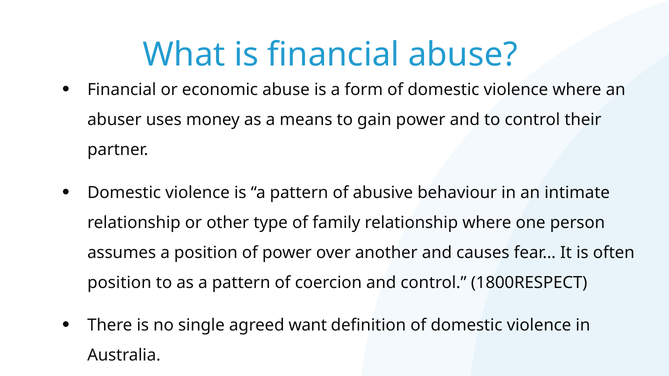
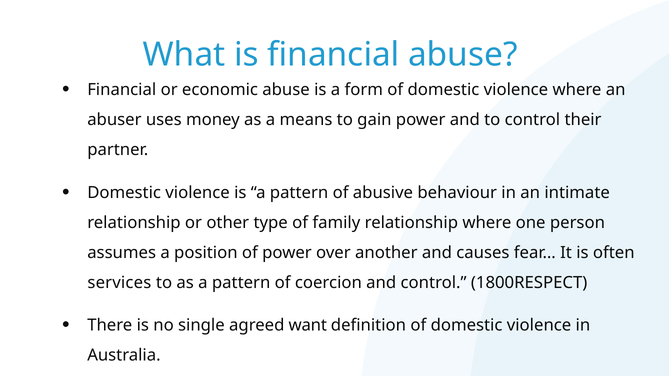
position: position -> services (119, 283)
